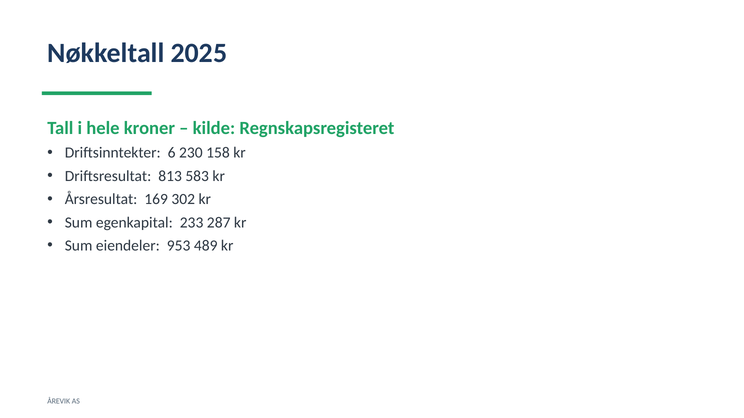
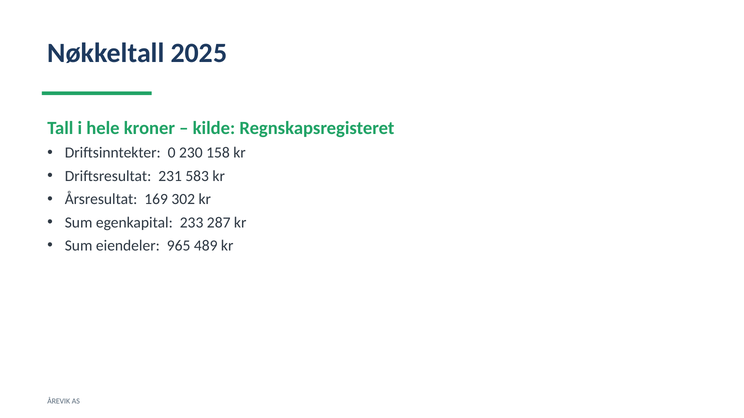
6: 6 -> 0 (172, 153)
813: 813 -> 231 (170, 176)
953: 953 -> 965 (179, 246)
